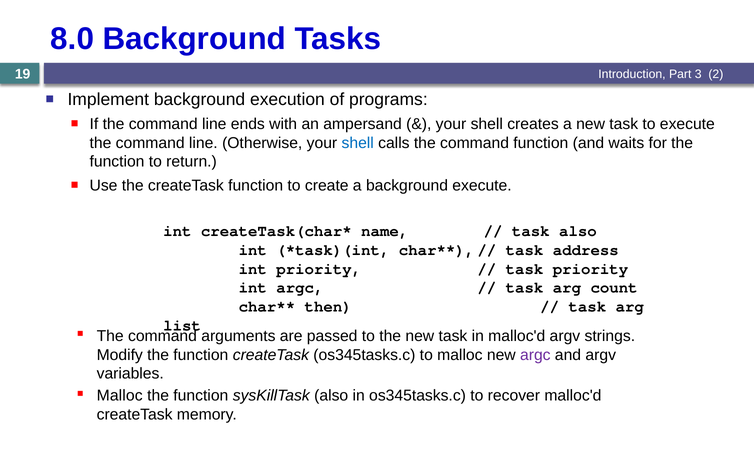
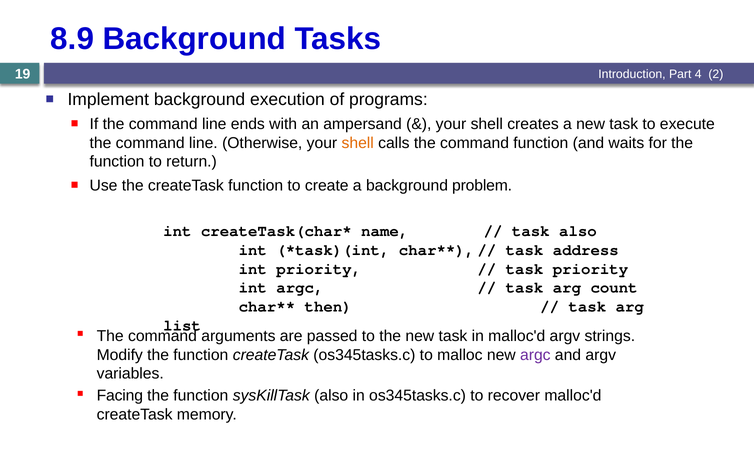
8.0: 8.0 -> 8.9 (72, 39)
3: 3 -> 4 (698, 74)
shell colour: blue -> orange (358, 143)
background execute: execute -> problem (482, 185)
Malloc: Malloc -> Facing (120, 396)
